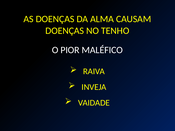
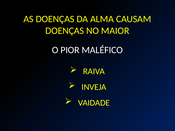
TENHO: TENHO -> MAIOR (115, 31)
